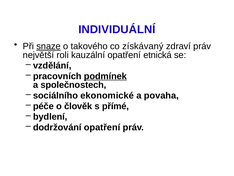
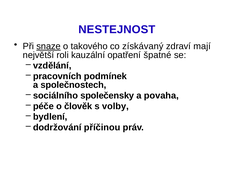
INDIVIDUÁLNÍ: INDIVIDUÁLNÍ -> NESTEJNOST (117, 29)
zdraví práv: práv -> mají (202, 46)
etnická: etnická -> špatné (157, 55)
podmínek underline: present -> none (105, 76)
ekonomické: ekonomické -> společensky (107, 95)
přímé: přímé -> volby (115, 106)
dodržování opatření: opatření -> příčinou (102, 127)
